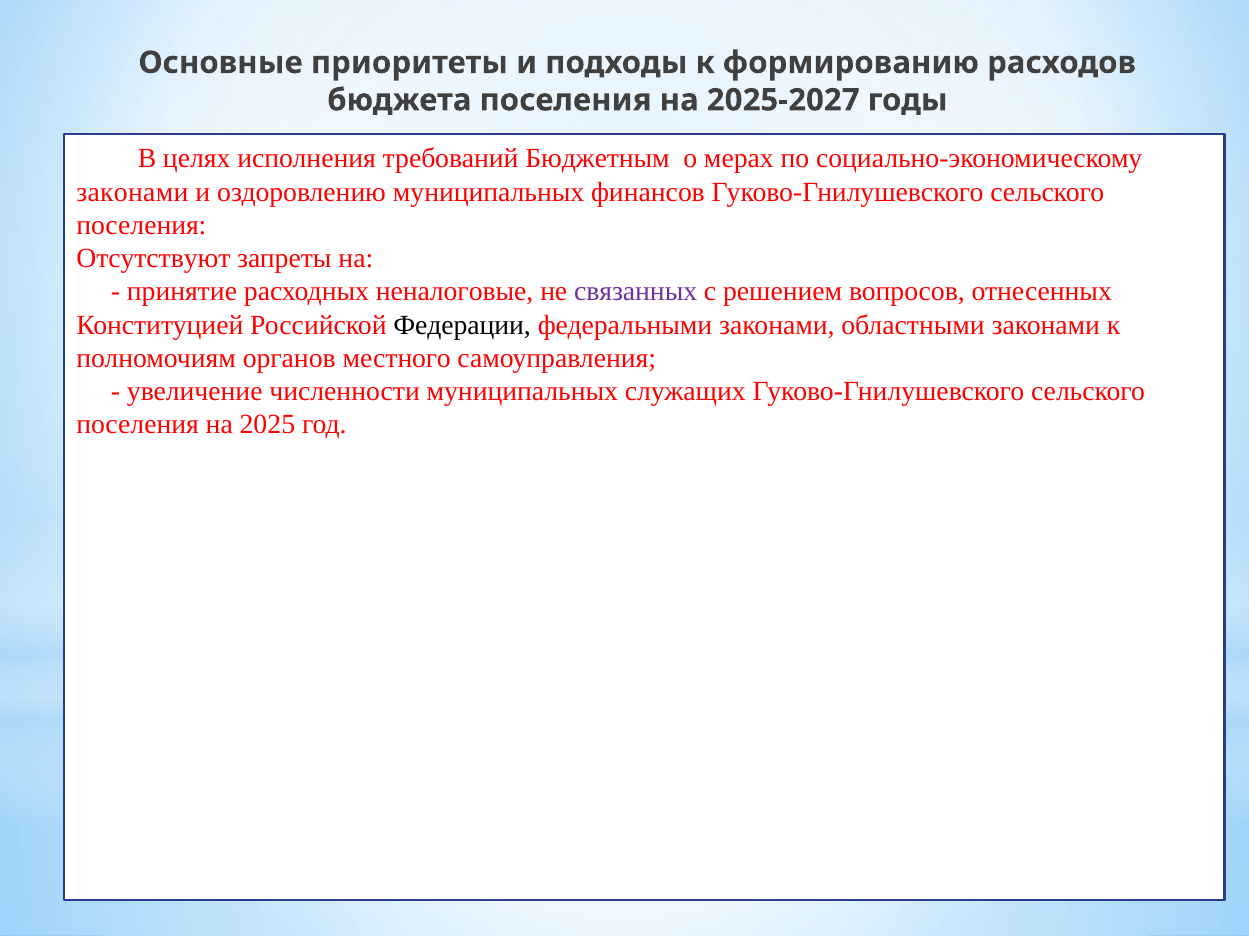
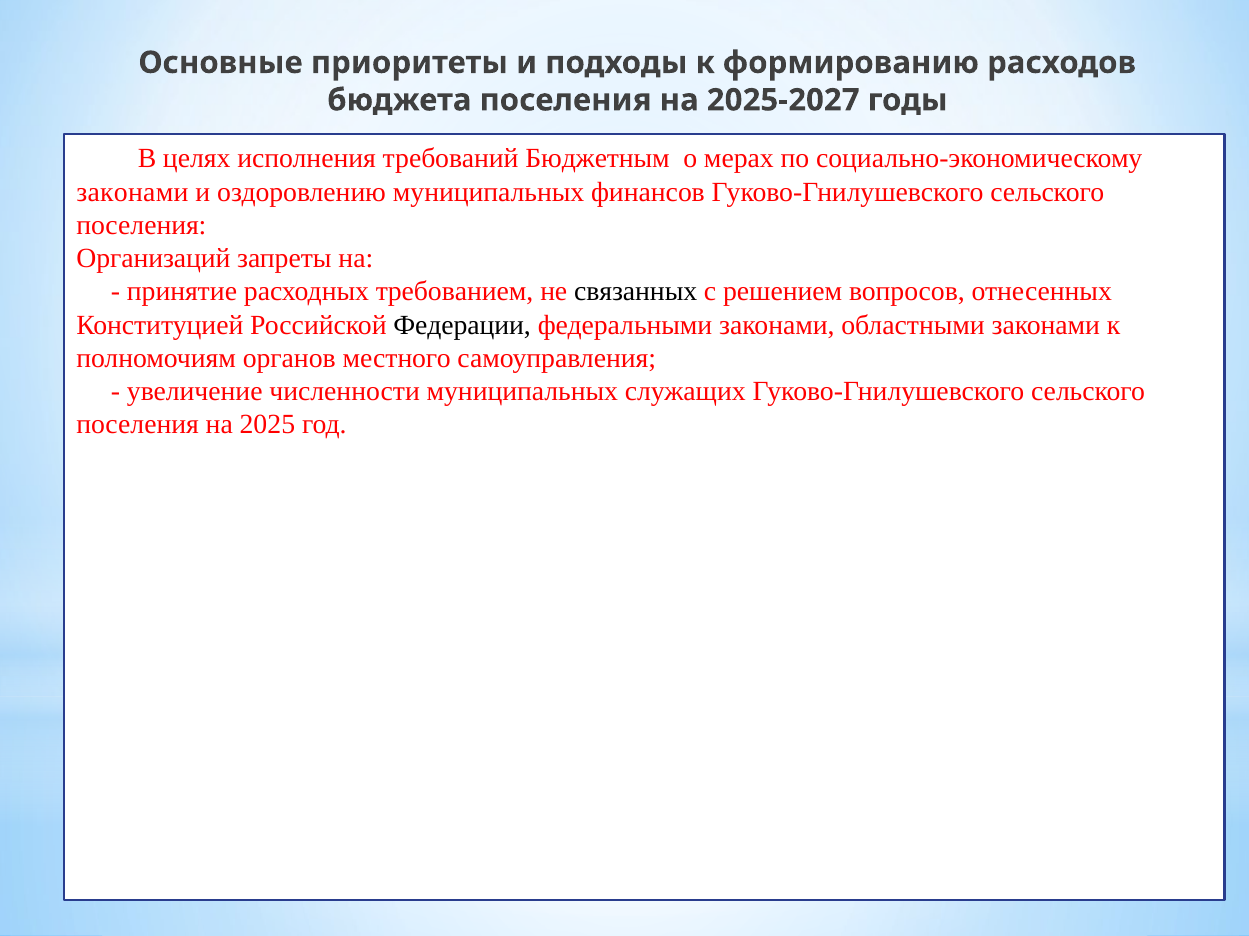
Отсутствуют: Отсутствуют -> Организаций (153, 259)
неналоговые: неналоговые -> требованием (455, 292)
связанных colour: purple -> black (636, 292)
